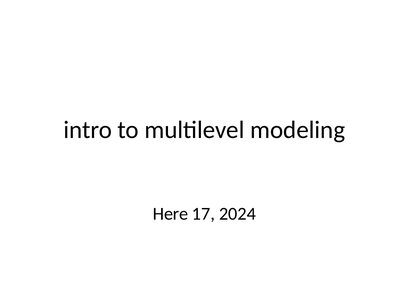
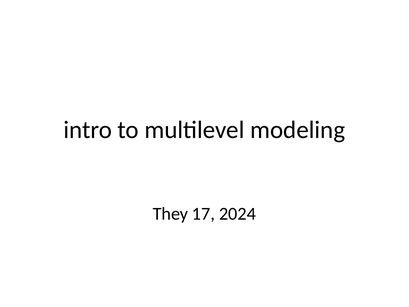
Here: Here -> They (171, 214)
